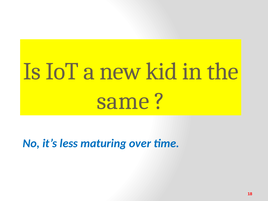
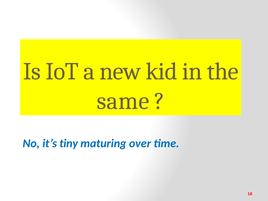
less: less -> tiny (69, 143)
